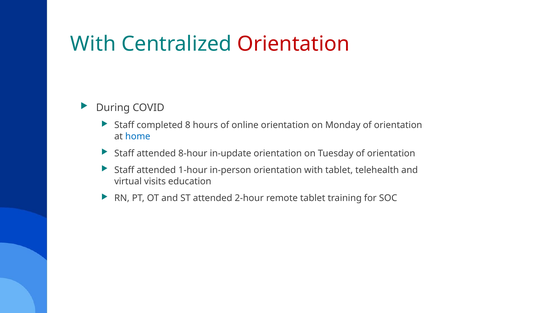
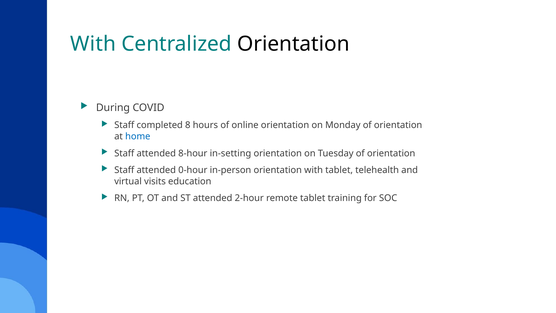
Orientation colour: red -> black (293, 44)
in-update: in-update -> in-setting (230, 153)
1-hour: 1-hour -> 0-hour (193, 170)
